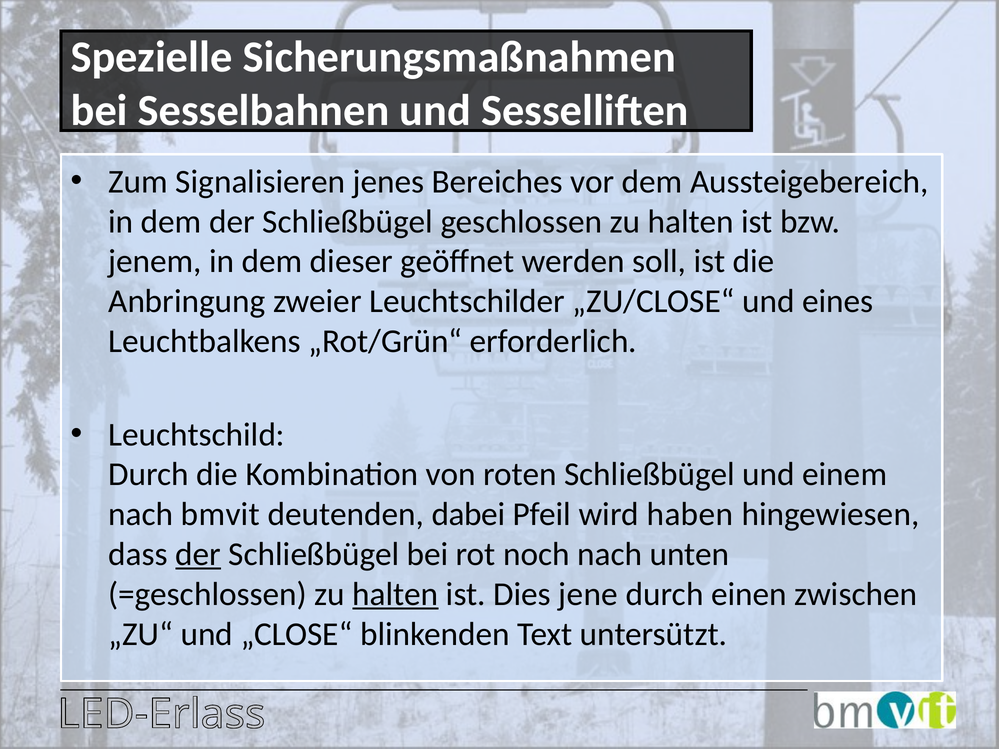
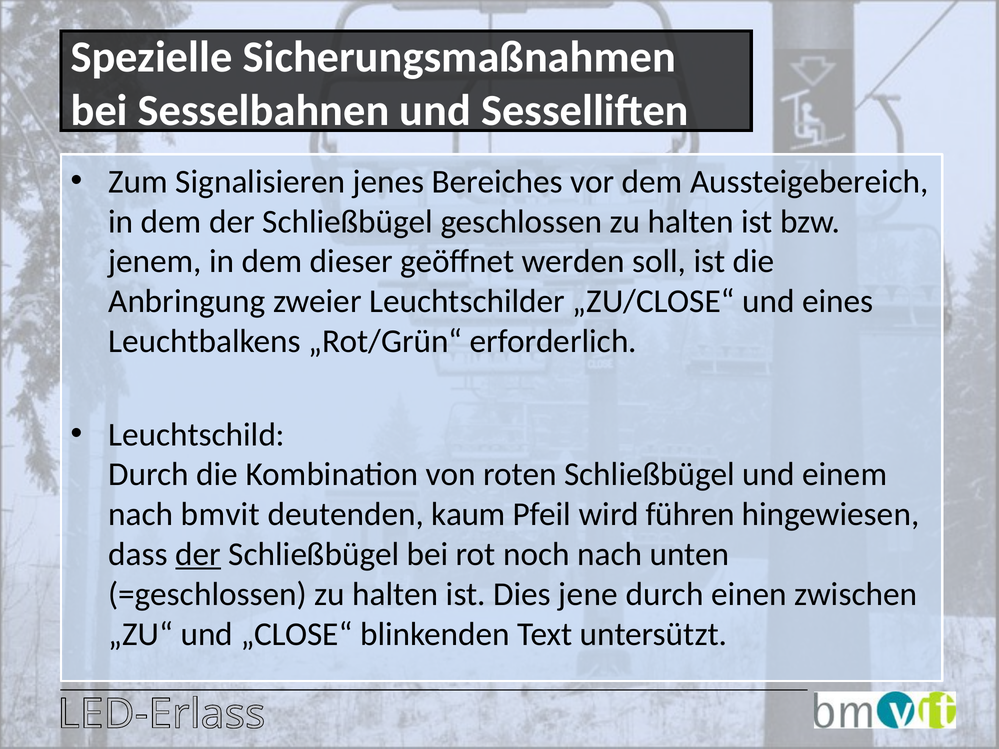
dabei: dabei -> kaum (468, 515)
haben: haben -> führen (690, 515)
halten underline: present -> none (395, 595)
